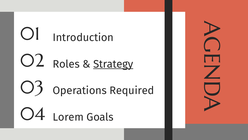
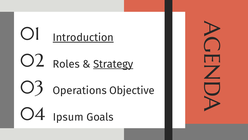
Introduction underline: none -> present (83, 37)
Required: Required -> Objective (132, 90)
Lorem: Lorem -> Ipsum (68, 117)
